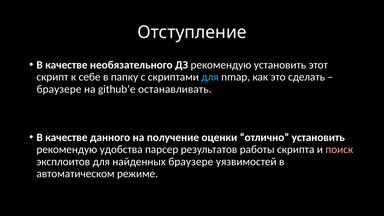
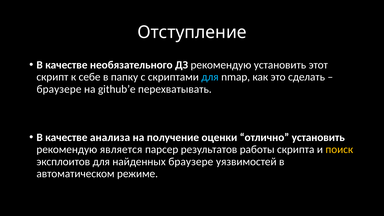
останавливать: останавливать -> перехватывать (175, 89)
данного: данного -> анализа (110, 137)
удобства: удобства -> является (121, 150)
поиск colour: pink -> yellow (339, 150)
